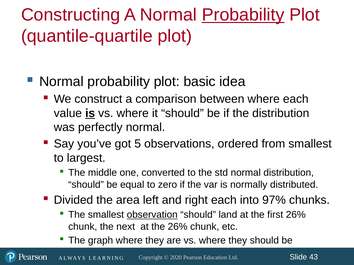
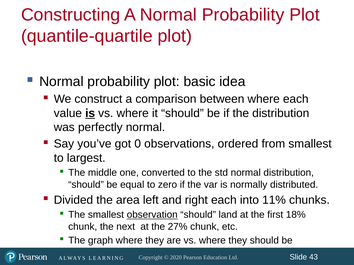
Probability underline: present -> none (243, 15)
5: 5 -> 0 (138, 144)
97%: 97% -> 11% (274, 200)
first 26%: 26% -> 18% (296, 215)
the 26%: 26% -> 27% (178, 227)
